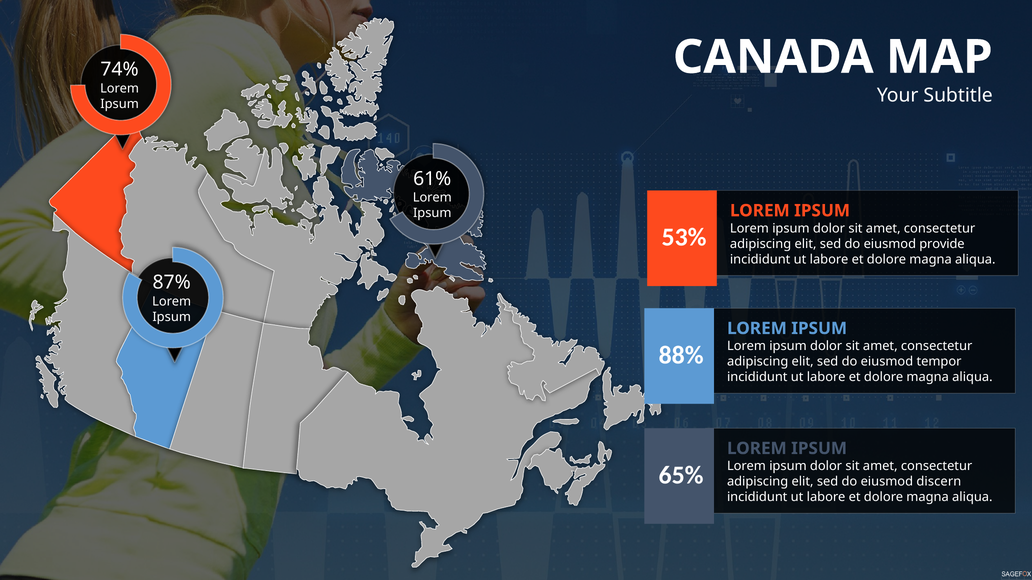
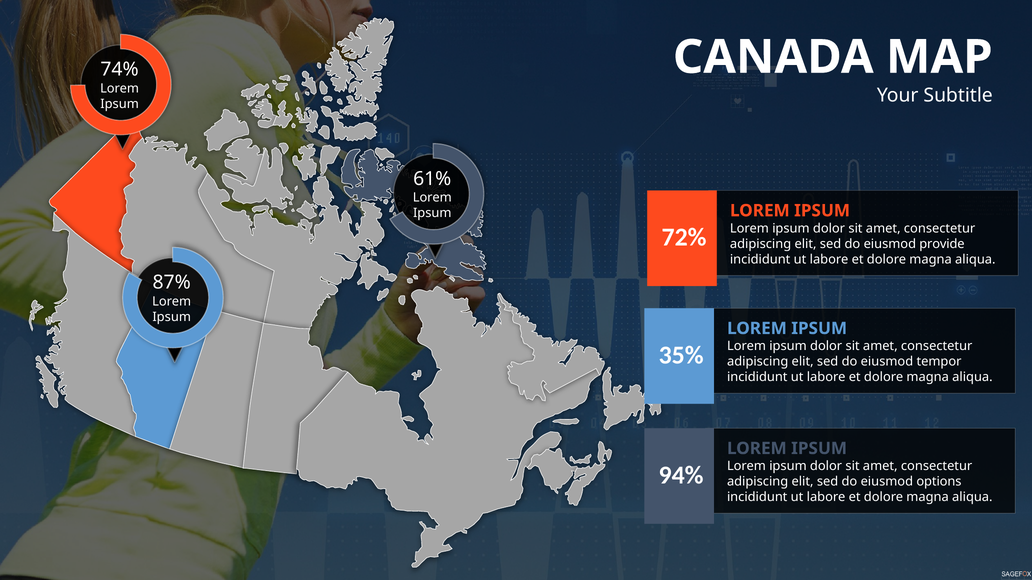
53%: 53% -> 72% (684, 238)
88%: 88% -> 35% (681, 355)
65%: 65% -> 94% (681, 476)
discern: discern -> options (939, 482)
